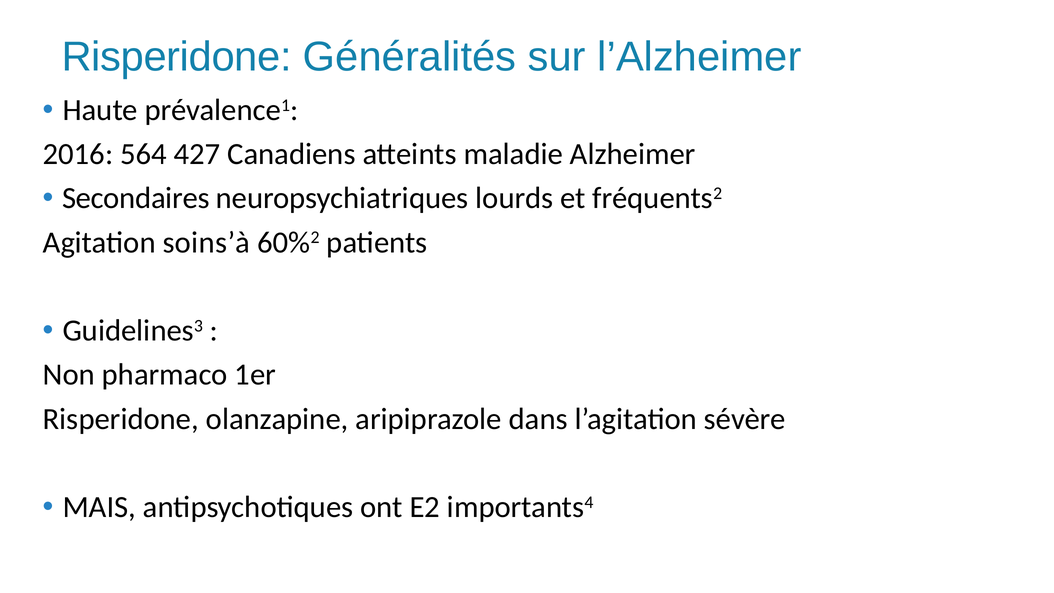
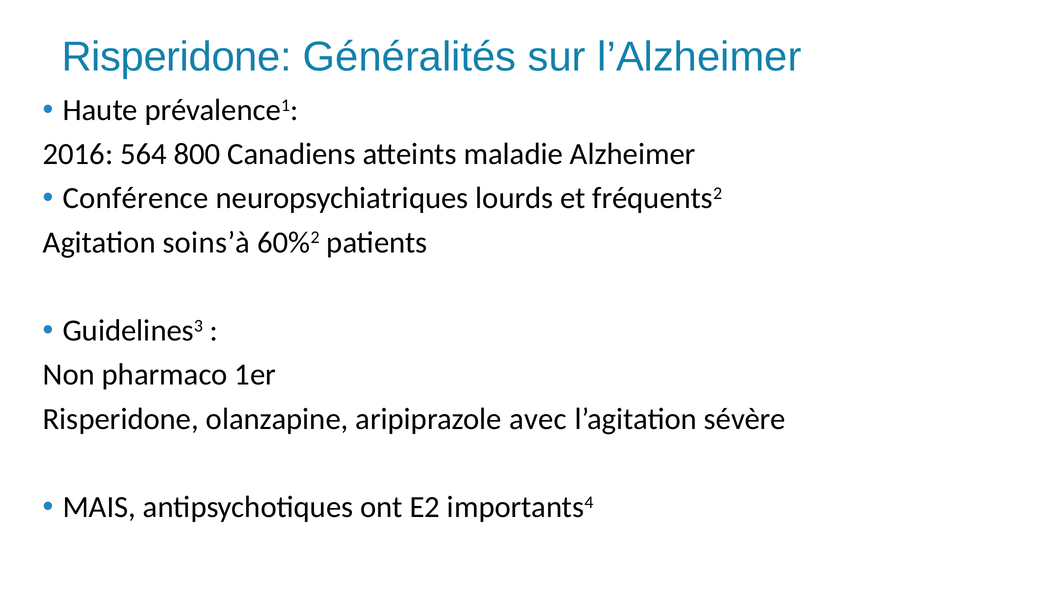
427: 427 -> 800 (197, 154)
Secondaires: Secondaires -> Conférence (136, 198)
dans: dans -> avec (538, 419)
